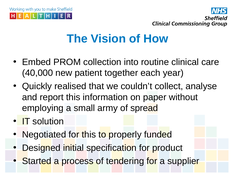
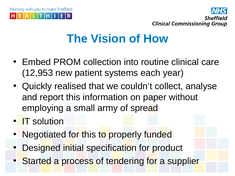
40,000: 40,000 -> 12,953 (37, 73)
together: together -> systems (121, 73)
